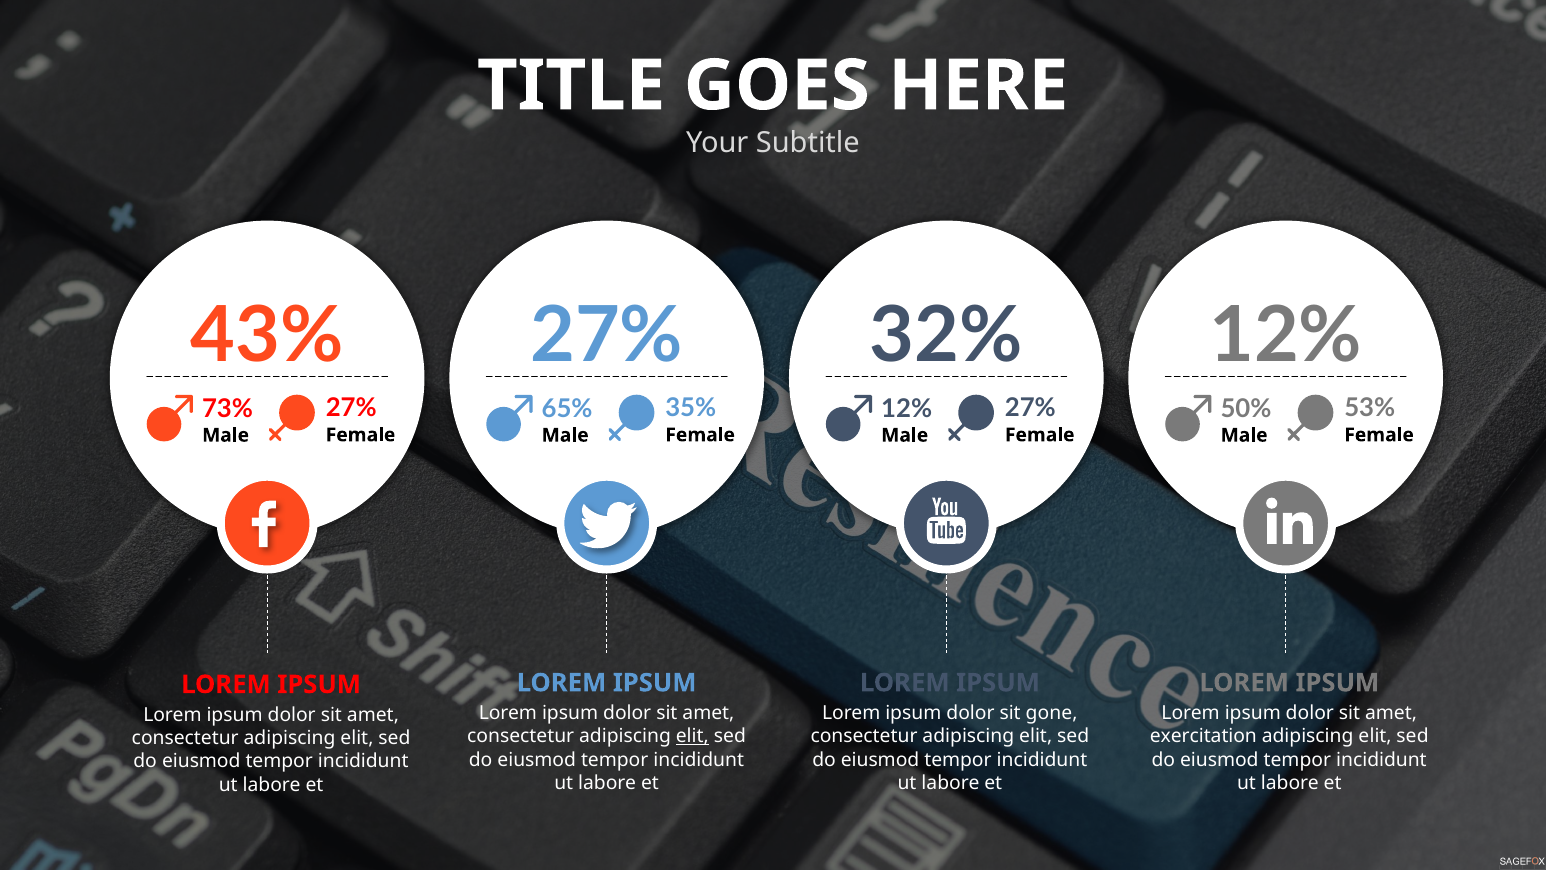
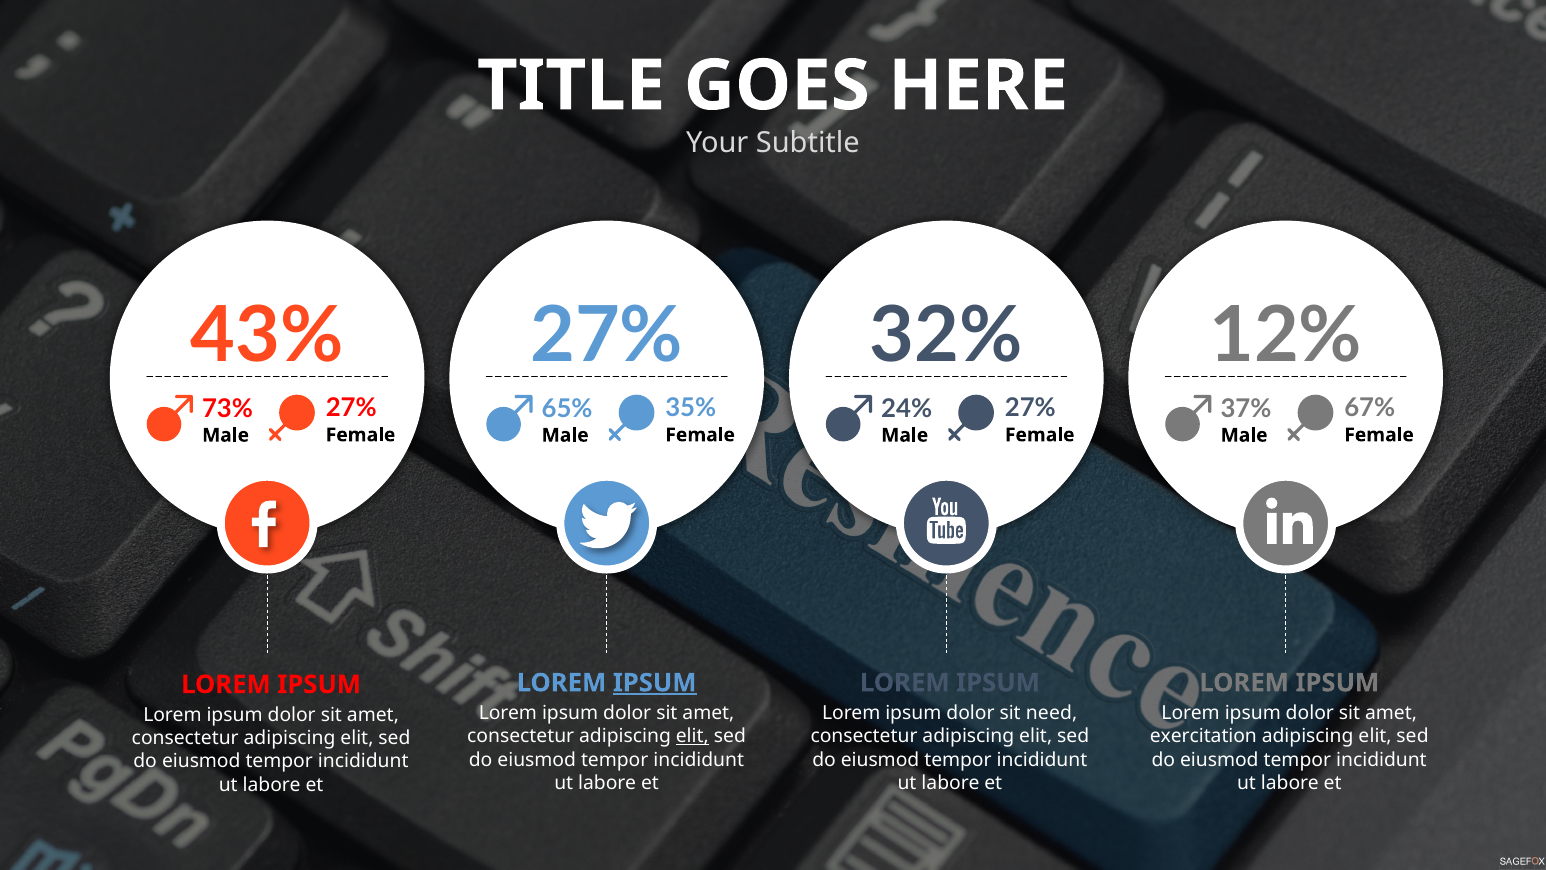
53%: 53% -> 67% (1370, 408)
12%: 12% -> 24% (907, 408)
50%: 50% -> 37% (1246, 408)
IPSUM underline: none -> present (655, 683)
gone: gone -> need (1052, 713)
